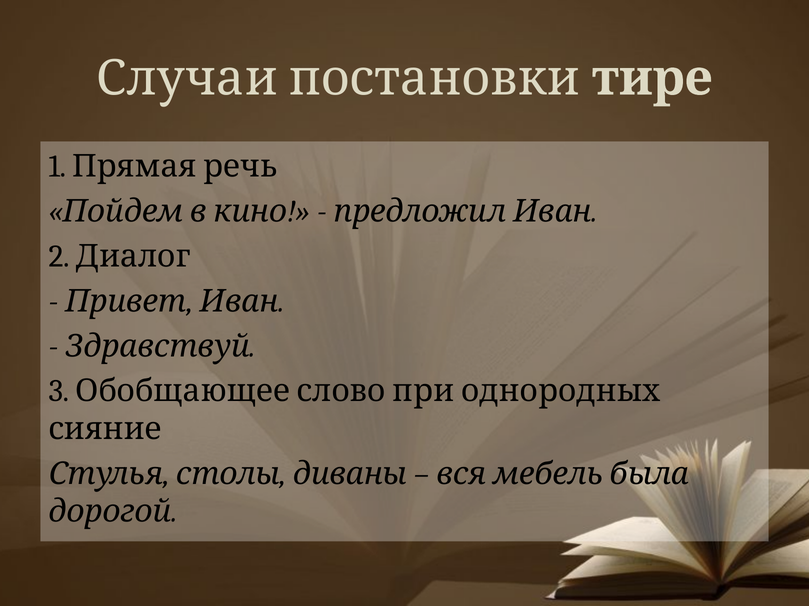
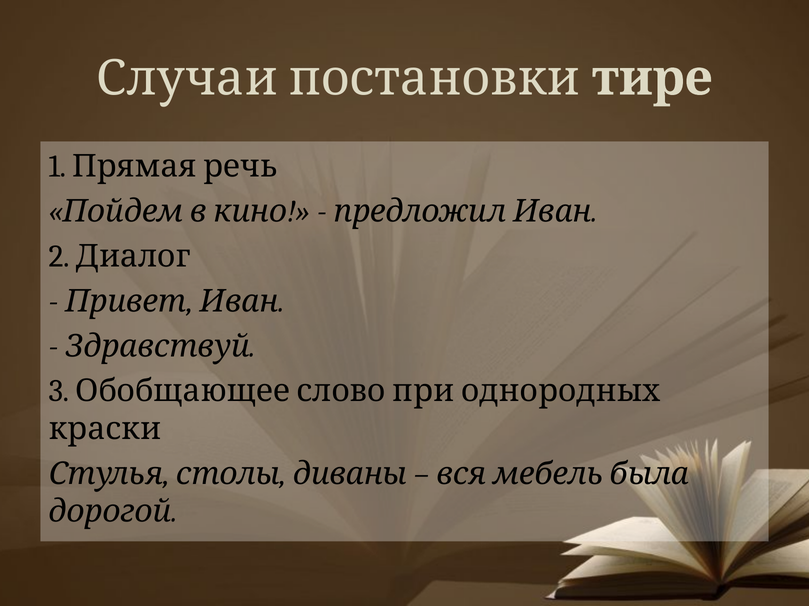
сияние: сияние -> краски (105, 429)
